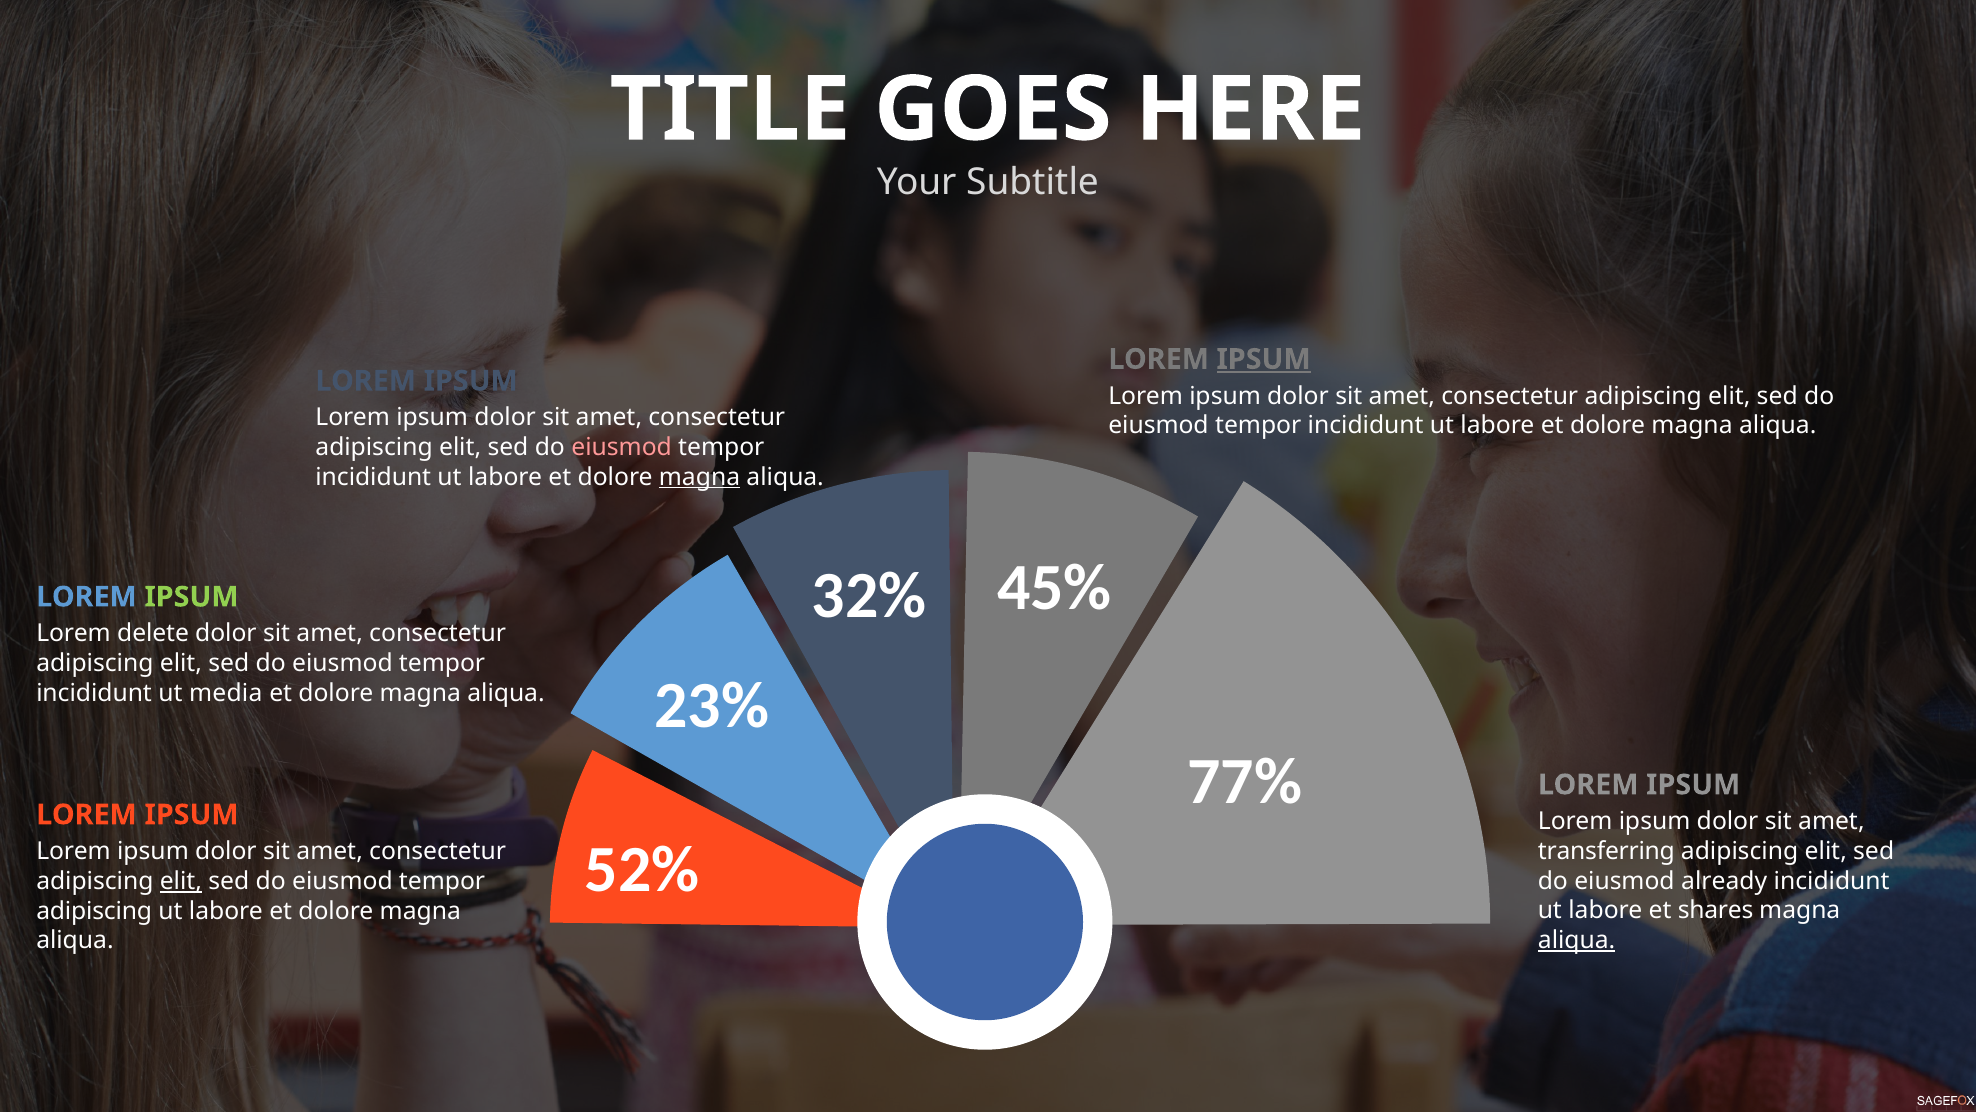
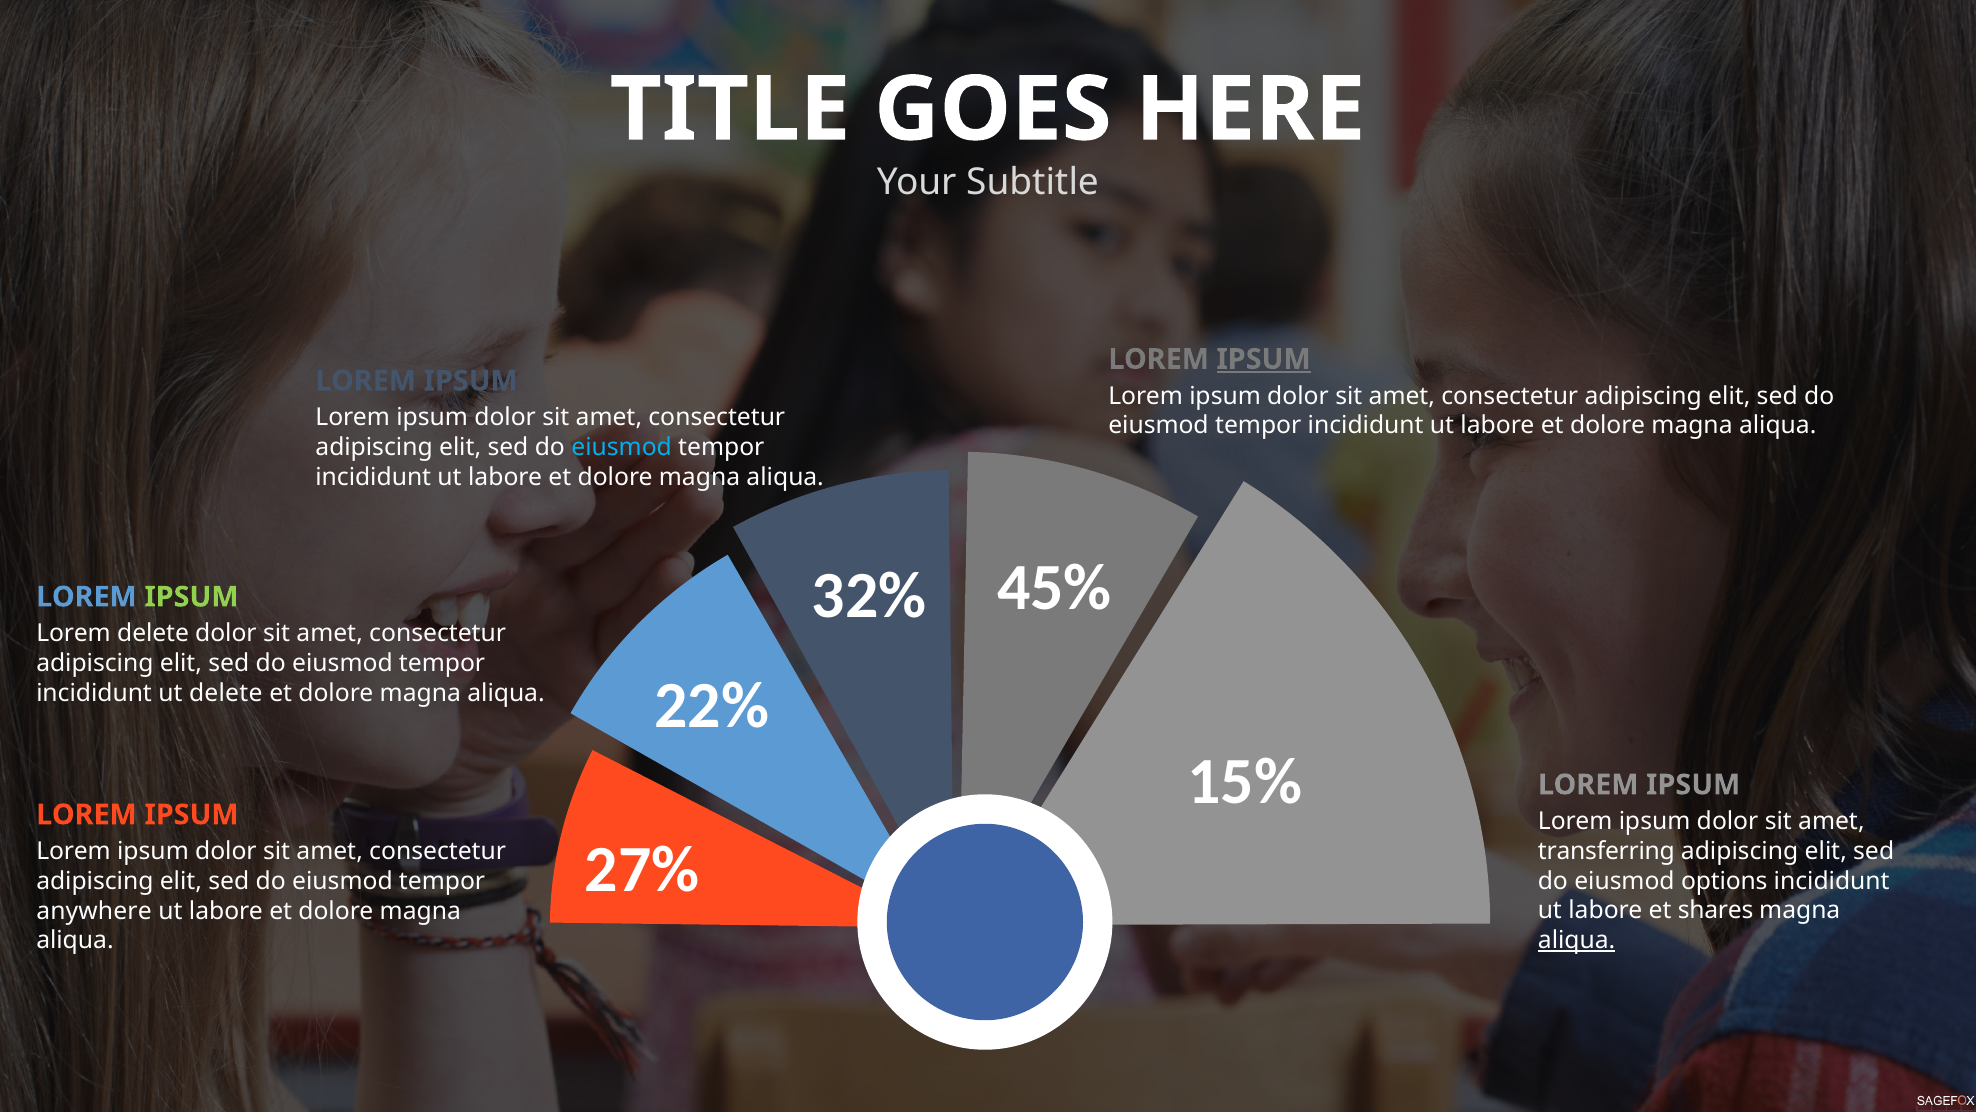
eiusmod colour: pink -> light blue (622, 447)
magna underline: present -> none (700, 477)
23%: 23% -> 22% (712, 706)
ut media: media -> delete (226, 693)
77%: 77% -> 15% (1245, 782)
52%: 52% -> 27% (642, 869)
already: already -> options (1724, 881)
elit underline: present -> none (181, 881)
adipiscing: adipiscing -> anywhere (94, 910)
